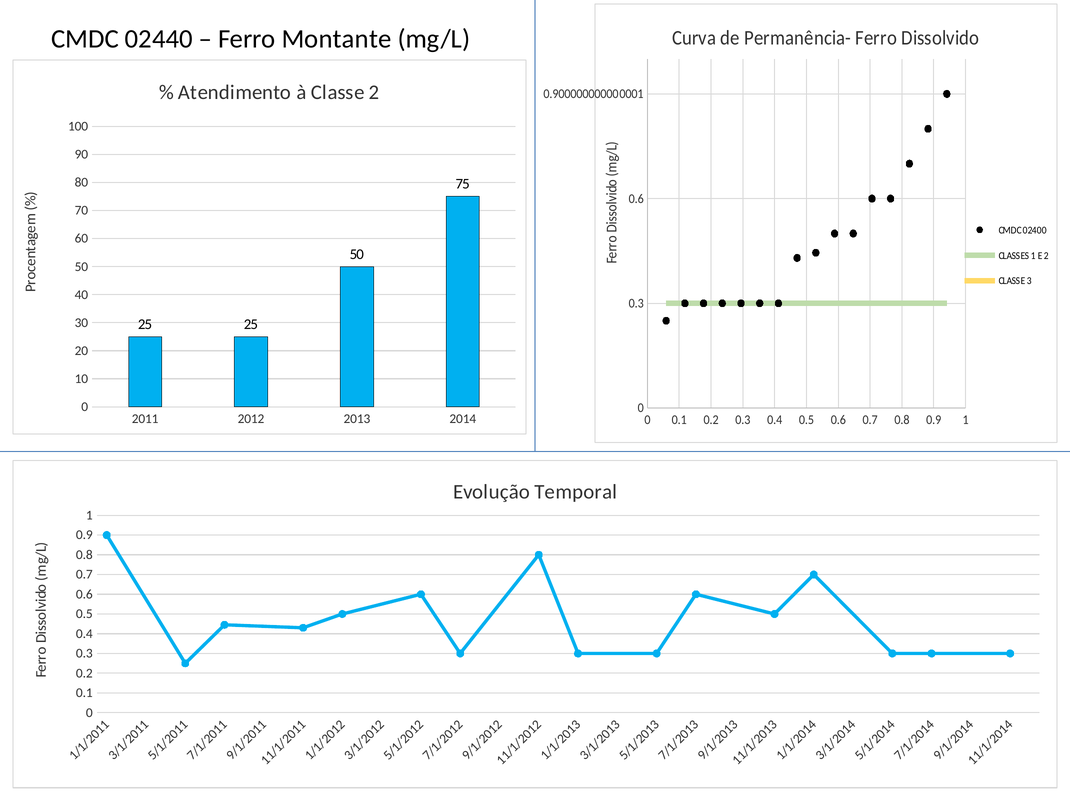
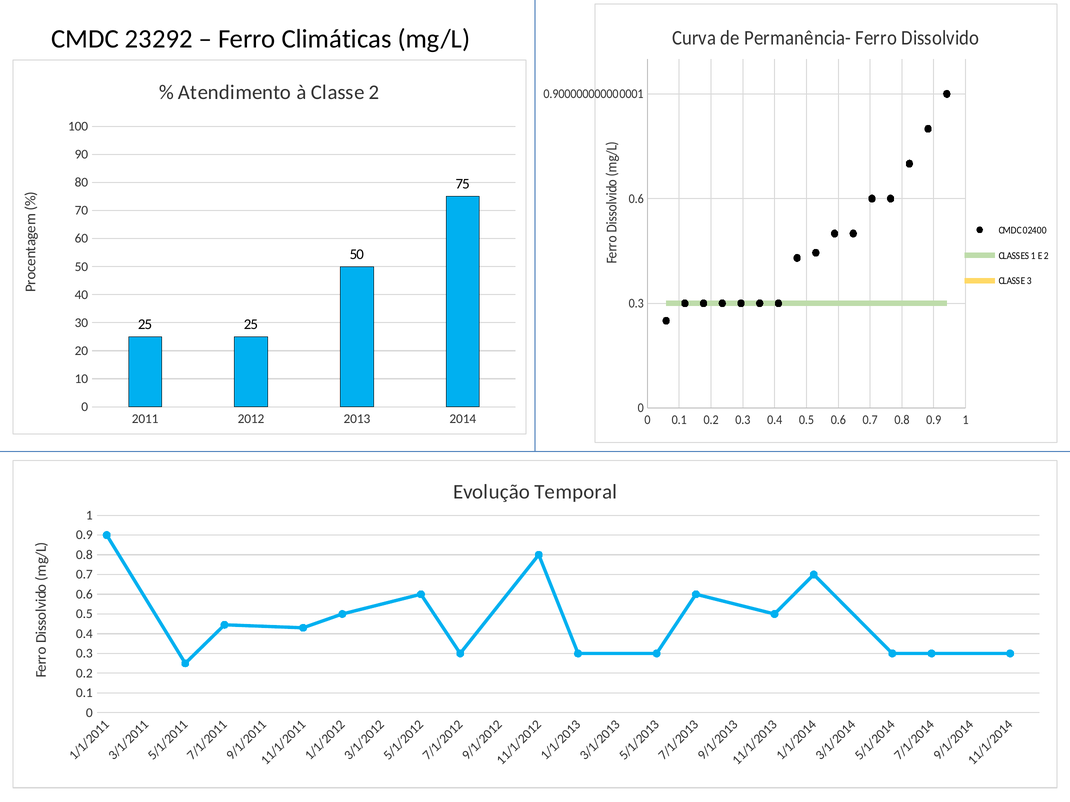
02440: 02440 -> 23292 (159, 39)
Montante: Montante -> Climáticas (337, 39)
